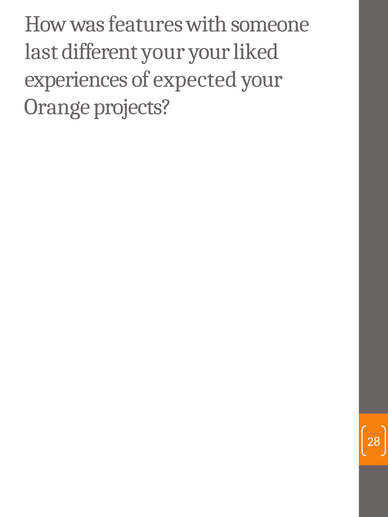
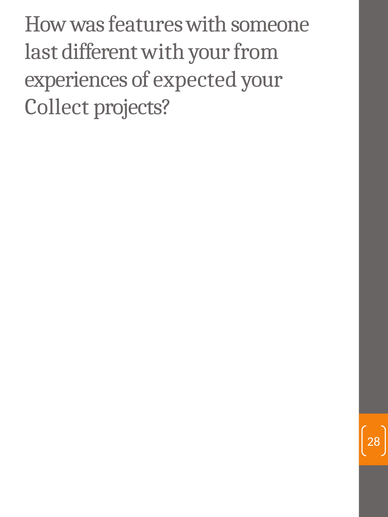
different your: your -> with (163, 52)
liked: liked -> from (256, 52)
Orange: Orange -> Collect (57, 107)
